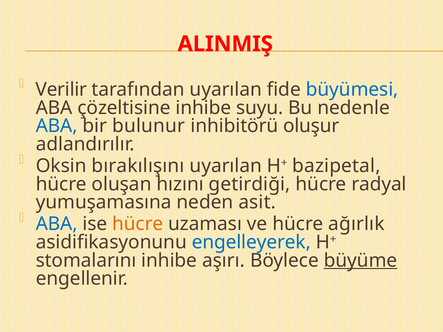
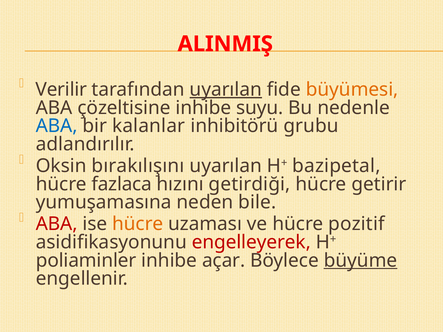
uyarılan underline: none -> present (226, 89)
büyümesi colour: blue -> orange (352, 89)
bulunur: bulunur -> kalanlar (149, 126)
oluşur: oluşur -> grubu (311, 126)
oluşan: oluşan -> fazlaca (122, 184)
radyal: radyal -> getirir (379, 184)
asit: asit -> bile (257, 203)
ABA colour: blue -> red (57, 224)
ağırlık: ağırlık -> pozitif (356, 224)
engelleyerek colour: blue -> red (251, 242)
stomalarını: stomalarını -> poliaminler (86, 261)
aşırı: aşırı -> açar (224, 261)
